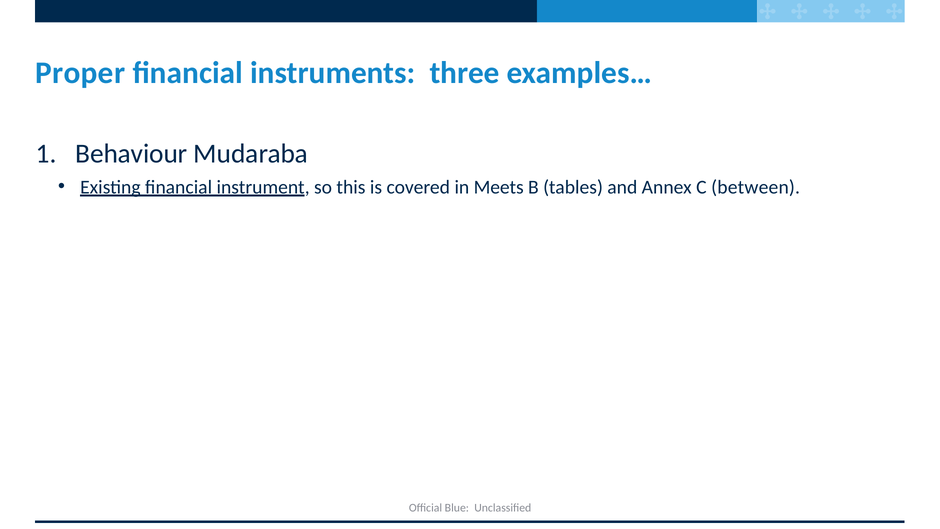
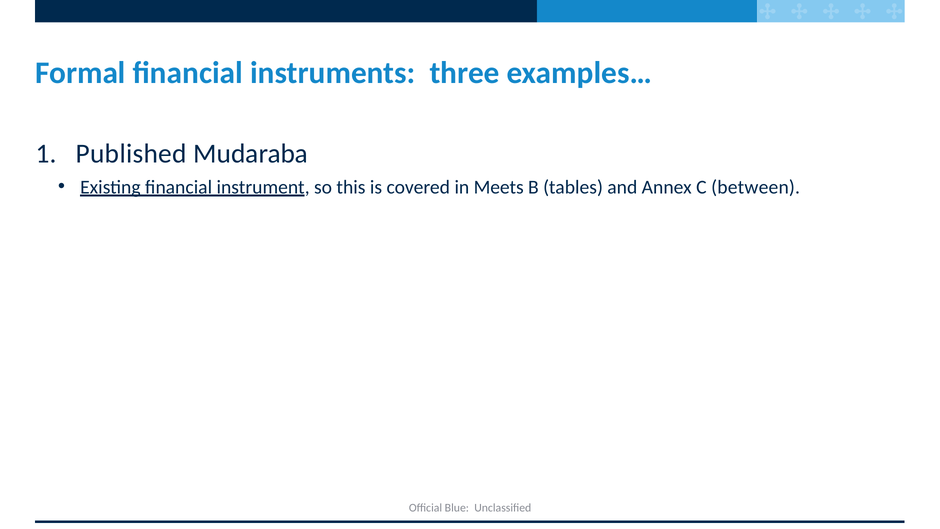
Proper: Proper -> Formal (80, 73)
Behaviour: Behaviour -> Published (131, 153)
